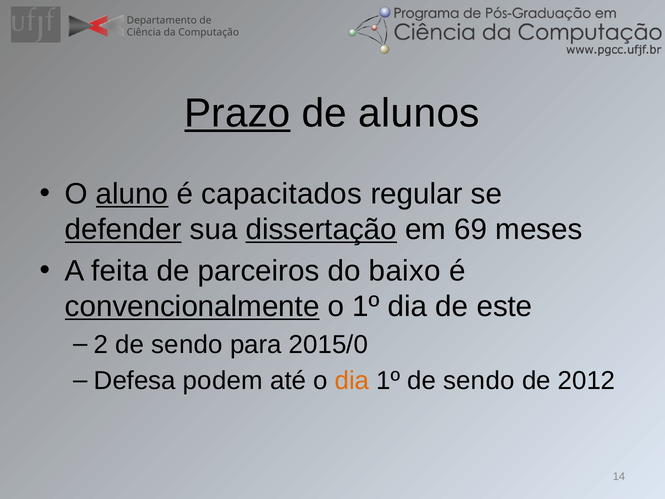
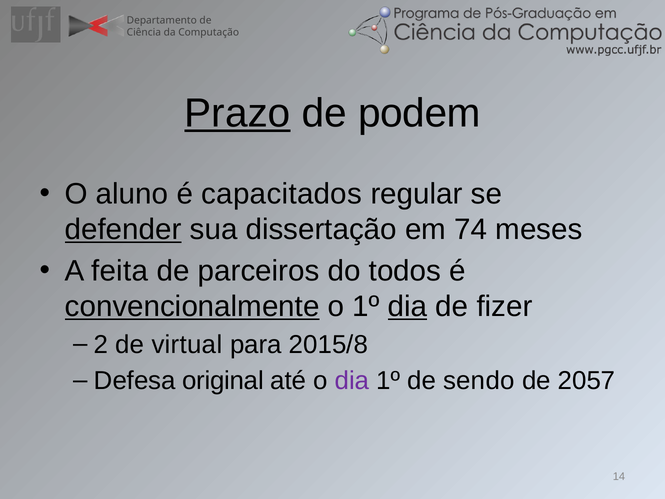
alunos: alunos -> podem (419, 113)
aluno underline: present -> none (132, 194)
dissertação underline: present -> none (321, 229)
69: 69 -> 74 (471, 229)
baixo: baixo -> todos (405, 271)
dia underline: none -> present (408, 306)
este: este -> fizer (504, 306)
sendo: sendo -> virtual (187, 344)
2015/0: 2015/0 -> 2015/8 (328, 344)
podem: podem -> original (223, 381)
dia colour: orange -> purple (352, 381)
2012: 2012 -> 2057 (587, 381)
